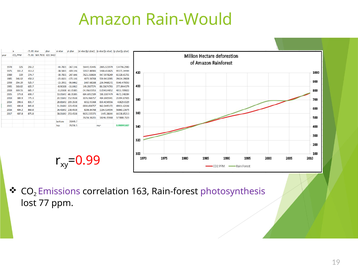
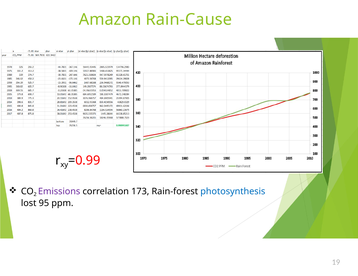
Rain-Would: Rain-Would -> Rain-Cause (189, 19)
163: 163 -> 173 (140, 192)
photosynthesis colour: purple -> blue (233, 192)
77: 77 -> 95 (44, 204)
